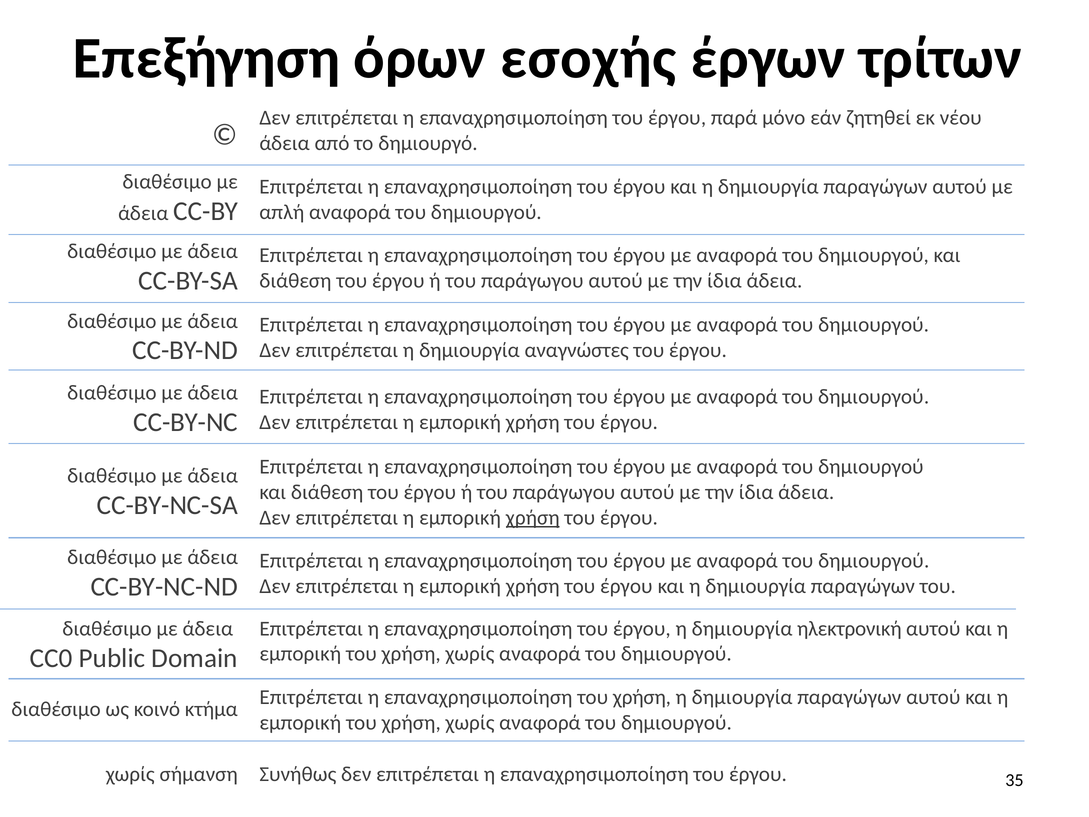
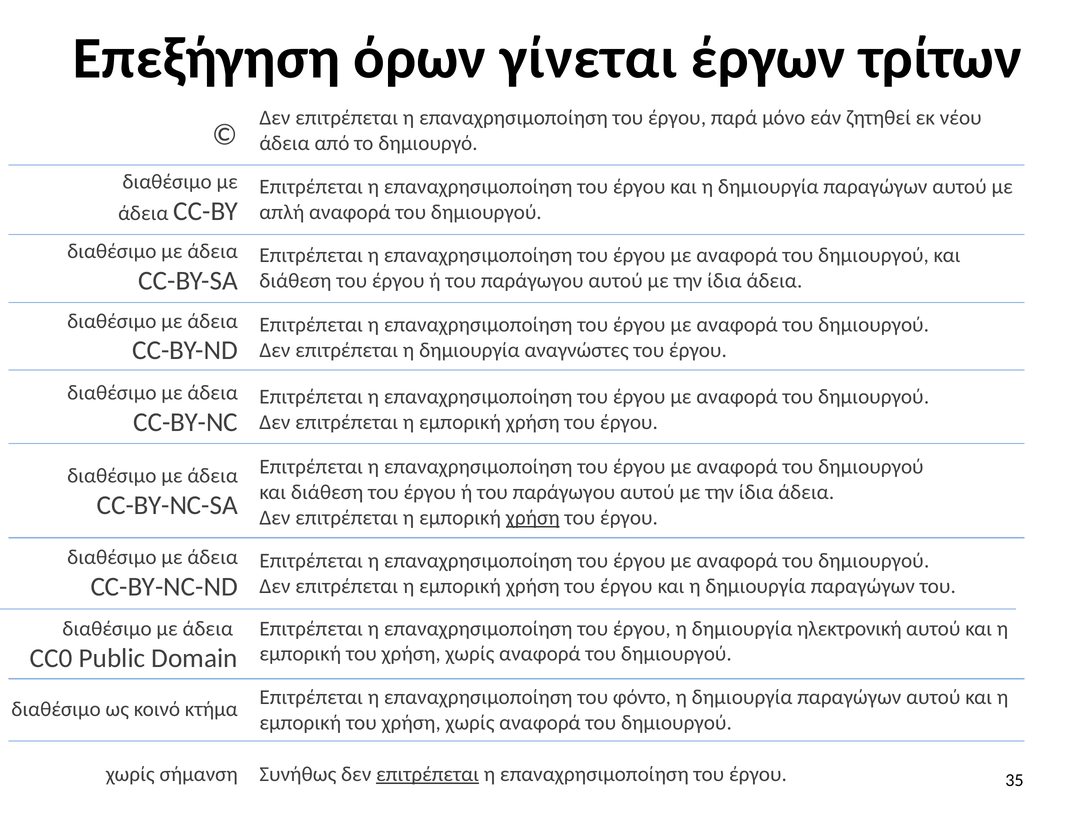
εσοχής: εσοχής -> γίνεται (588, 58)
επαναχρησιμοποίηση του χρήση: χρήση -> φόντο (642, 697)
επιτρέπεται underline: none -> present (428, 774)
